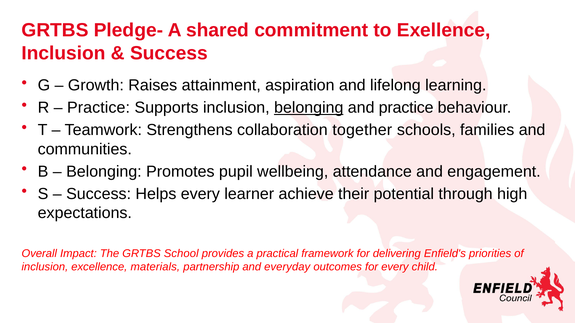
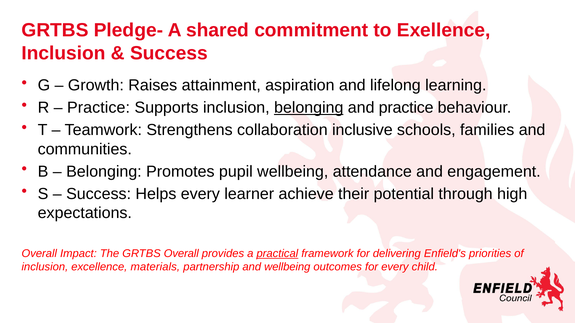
together: together -> inclusive (362, 130)
GRTBS School: School -> Overall (181, 254)
practical underline: none -> present (277, 254)
and everyday: everyday -> wellbeing (287, 267)
